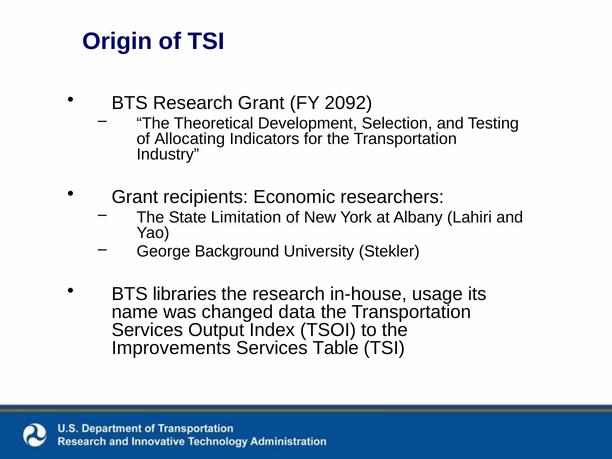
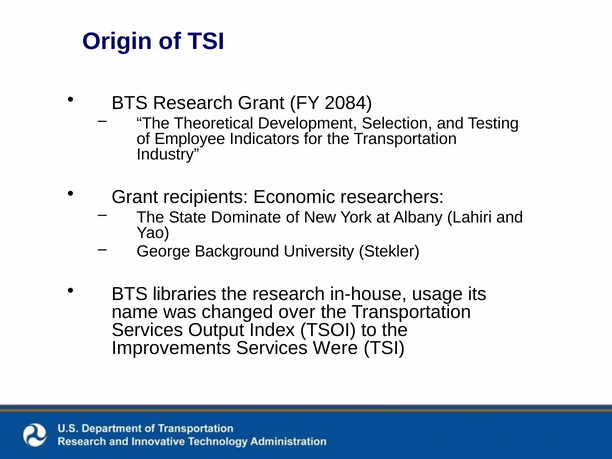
2092: 2092 -> 2084 (348, 103)
Allocating: Allocating -> Employee (190, 139)
Limitation: Limitation -> Dominate (246, 217)
data: data -> over (297, 312)
Table: Table -> Were (335, 348)
